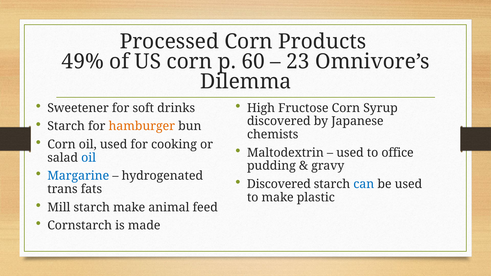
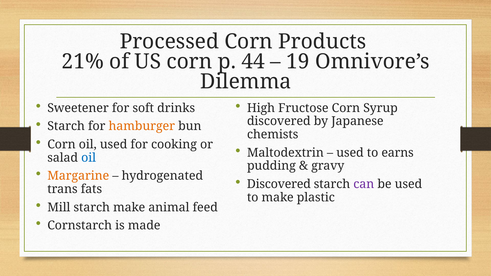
49%: 49% -> 21% (83, 62)
60: 60 -> 44 (253, 62)
23: 23 -> 19 (298, 62)
office: office -> earns (398, 153)
Margarine colour: blue -> orange (78, 176)
can colour: blue -> purple (364, 184)
